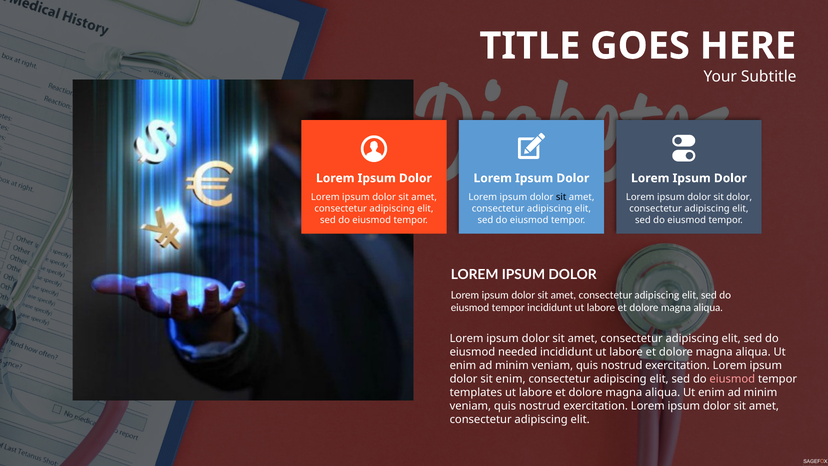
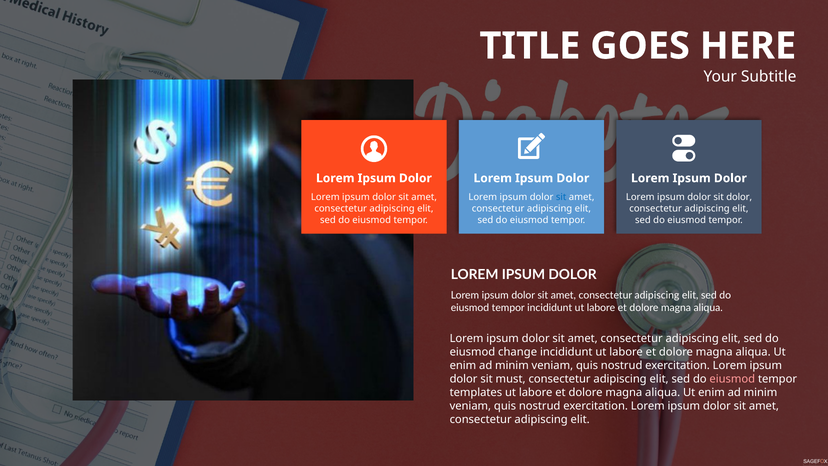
sit colour: black -> blue (561, 197)
needed: needed -> change (518, 352)
sit enim: enim -> must (511, 379)
